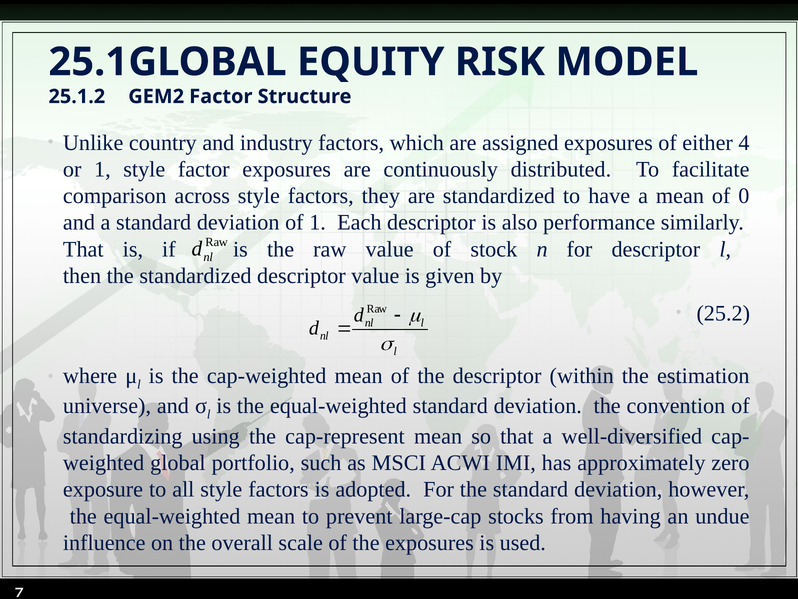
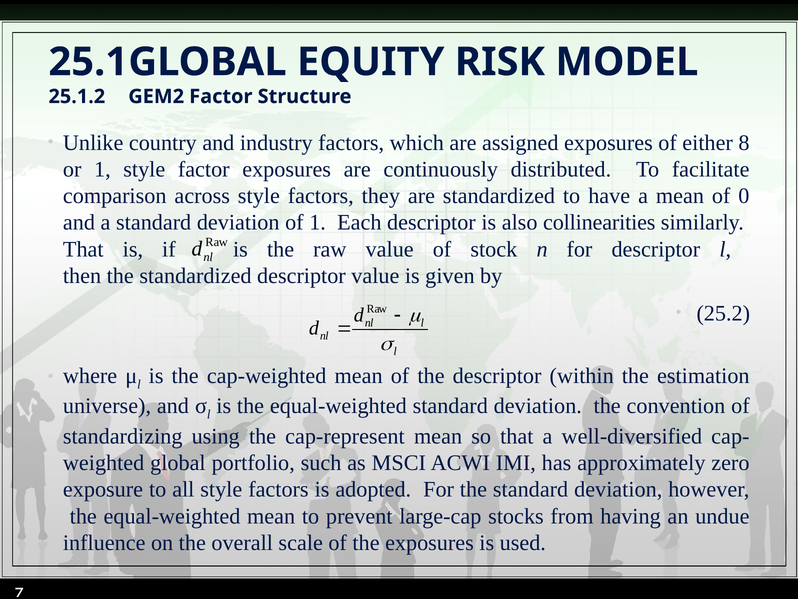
4: 4 -> 8 (744, 143)
performance: performance -> collinearities (599, 222)
